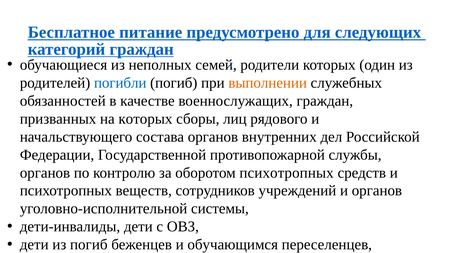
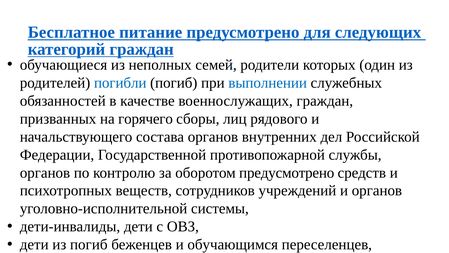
выполнении colour: orange -> blue (268, 83)
на которых: которых -> горячего (146, 119)
оборотом психотропных: психотропных -> предусмотрено (287, 172)
